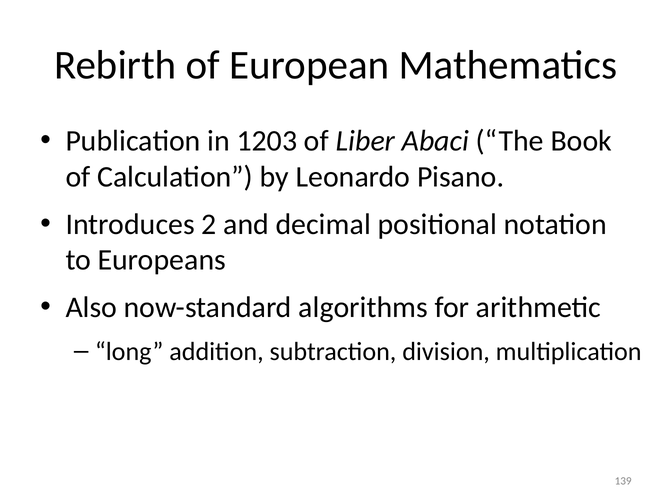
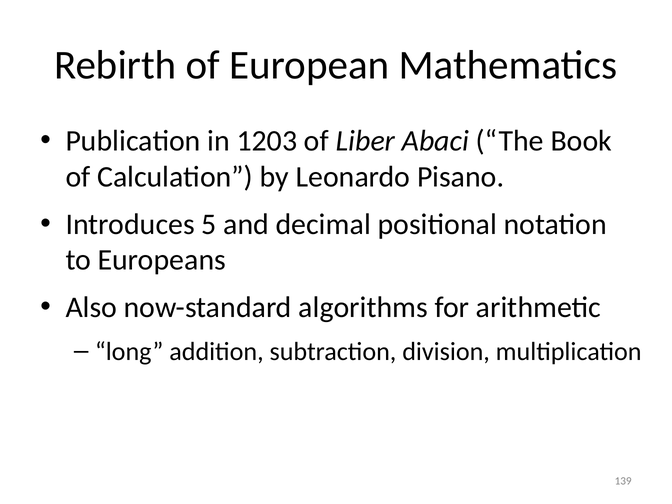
2: 2 -> 5 (209, 224)
